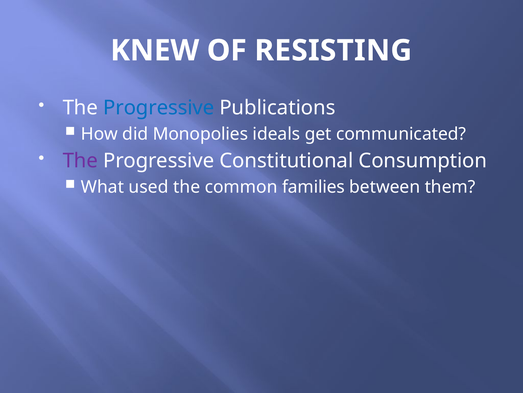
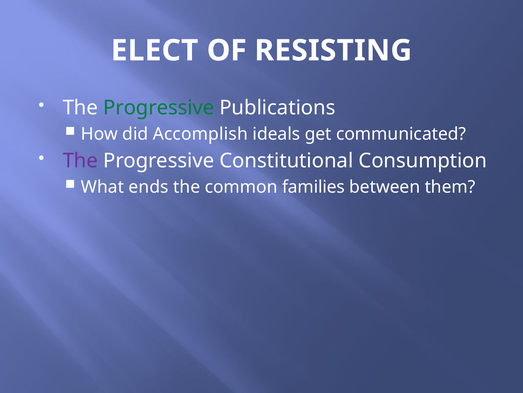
KNEW: KNEW -> ELECT (155, 50)
Progressive colour: blue -> green (159, 108)
Monopolies: Monopolies -> Accomplish (200, 134)
used: used -> ends (149, 187)
